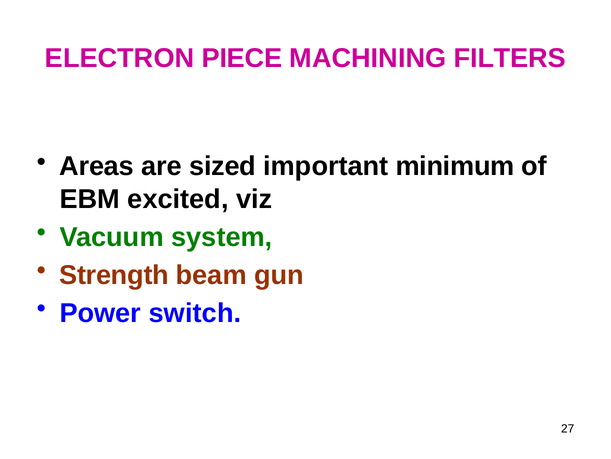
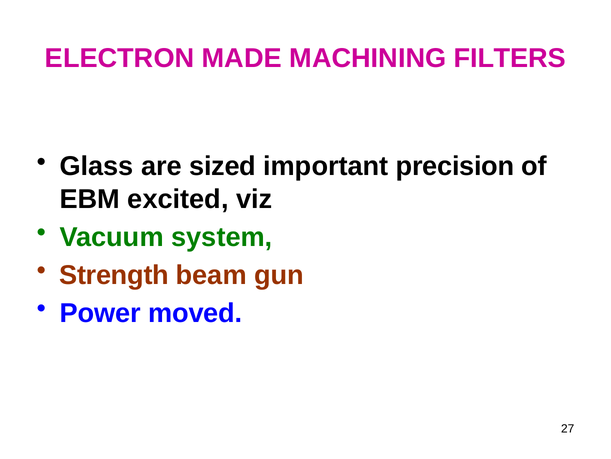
PIECE: PIECE -> MADE (242, 58)
Areas: Areas -> Glass (97, 166)
minimum: minimum -> precision (455, 166)
switch: switch -> moved (195, 313)
